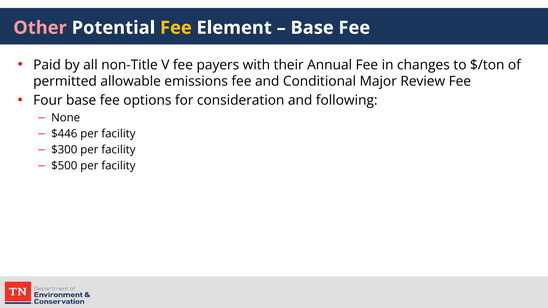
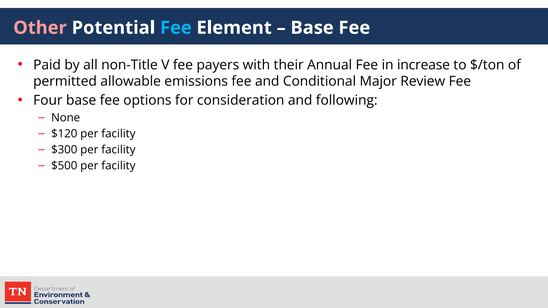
Fee colour: yellow -> light blue (176, 28)
changes: changes -> increase (423, 65)
$446: $446 -> $120 (64, 134)
